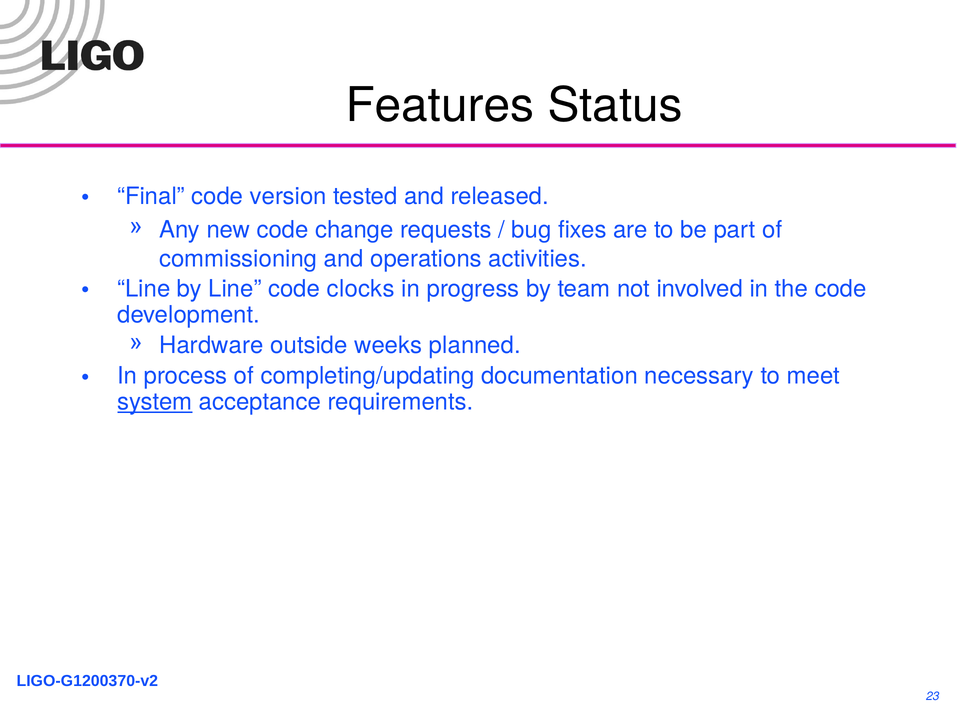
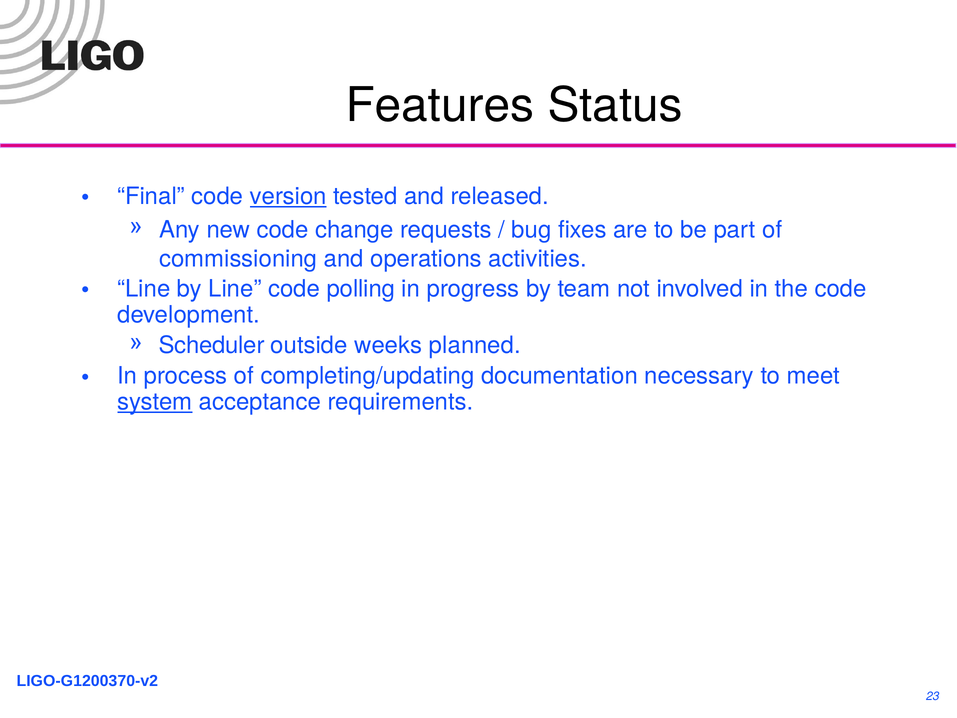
version underline: none -> present (288, 196)
clocks: clocks -> polling (361, 289)
Hardware: Hardware -> Scheduler (212, 345)
